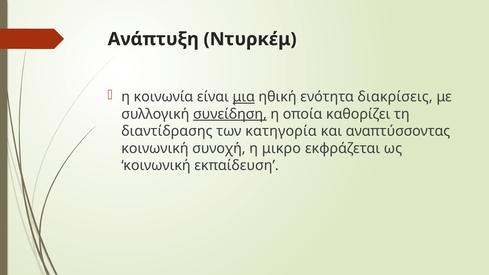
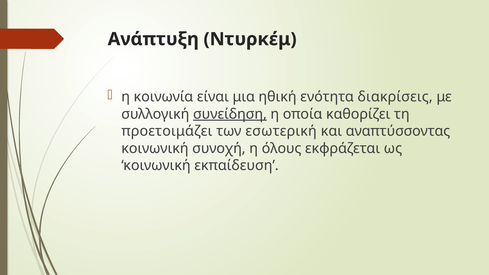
μια underline: present -> none (244, 97)
διαντίδρασης: διαντίδρασης -> προετοιμάζει (167, 131)
κατηγορία: κατηγορία -> εσωτερική (281, 131)
μικρο: μικρο -> όλους (282, 148)
